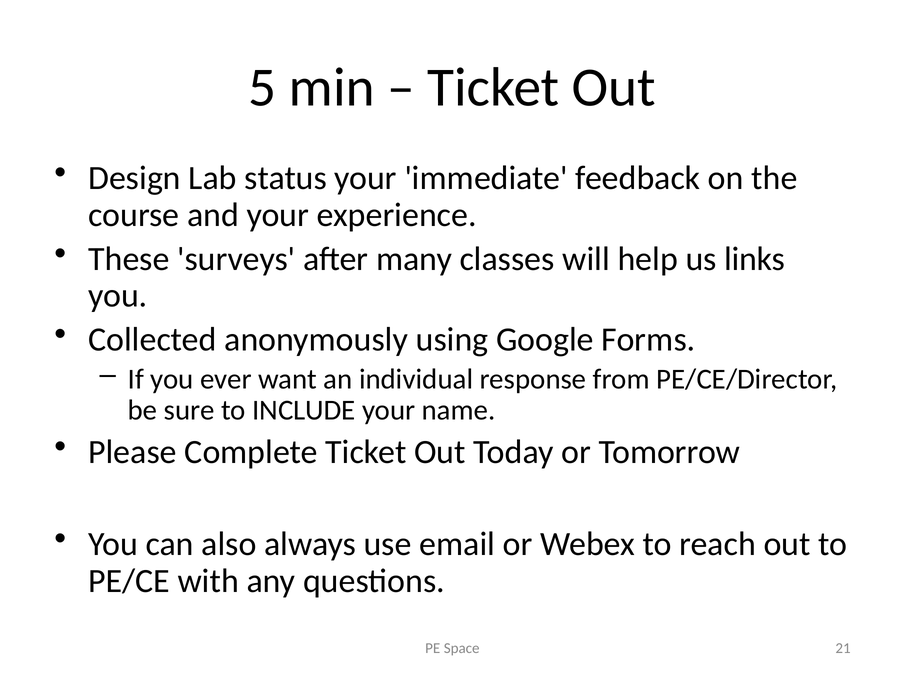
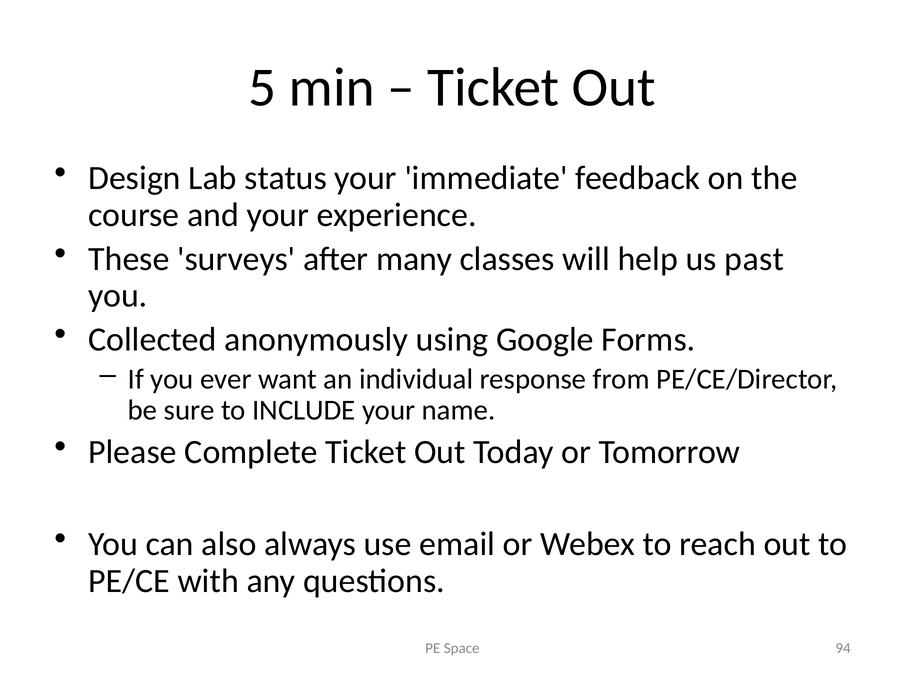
links: links -> past (754, 259)
21: 21 -> 94 (843, 648)
